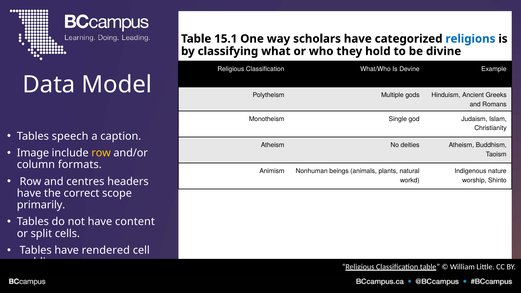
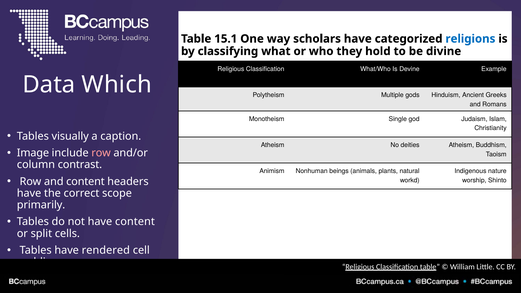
Model: Model -> Which (117, 85)
speech: speech -> visually (70, 136)
row colour: yellow -> pink (101, 153)
formats: formats -> contrast (80, 165)
and centres: centres -> content (85, 181)
